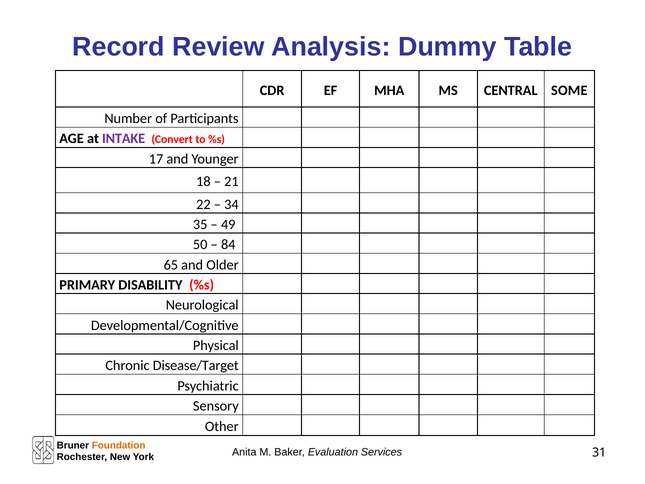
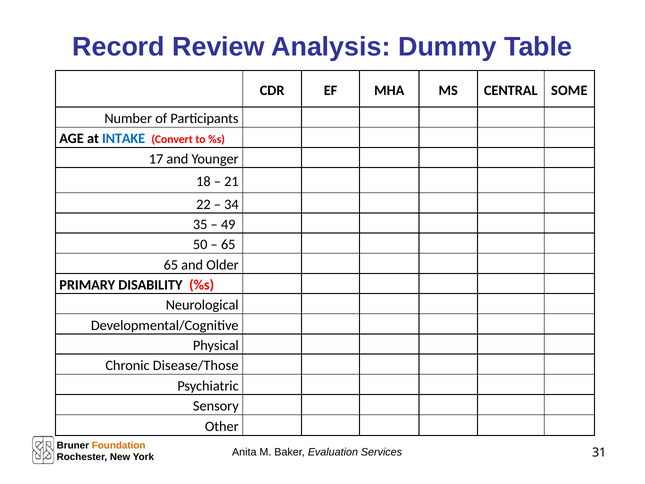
INTAKE colour: purple -> blue (124, 139)
84: 84 -> 65 (228, 245)
Disease/Target: Disease/Target -> Disease/Those (196, 365)
